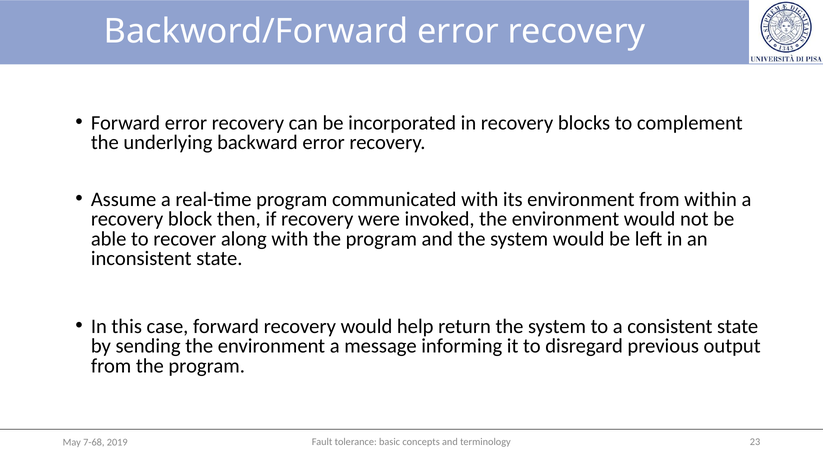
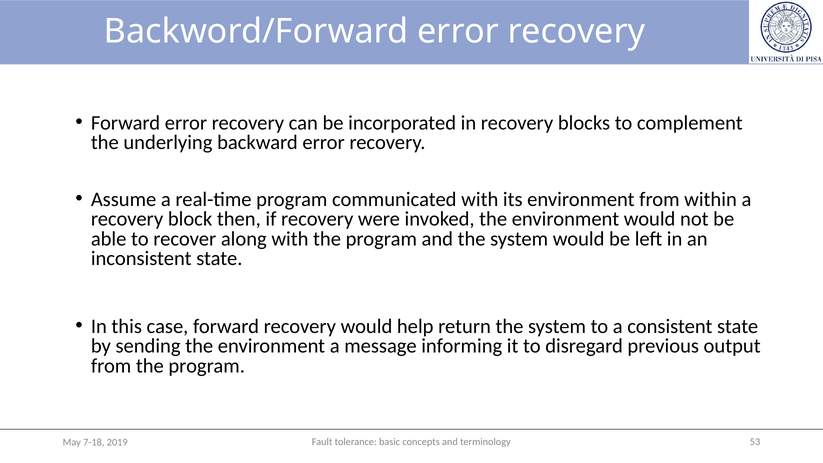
23: 23 -> 53 (755, 442)
7-68: 7-68 -> 7-18 (94, 442)
